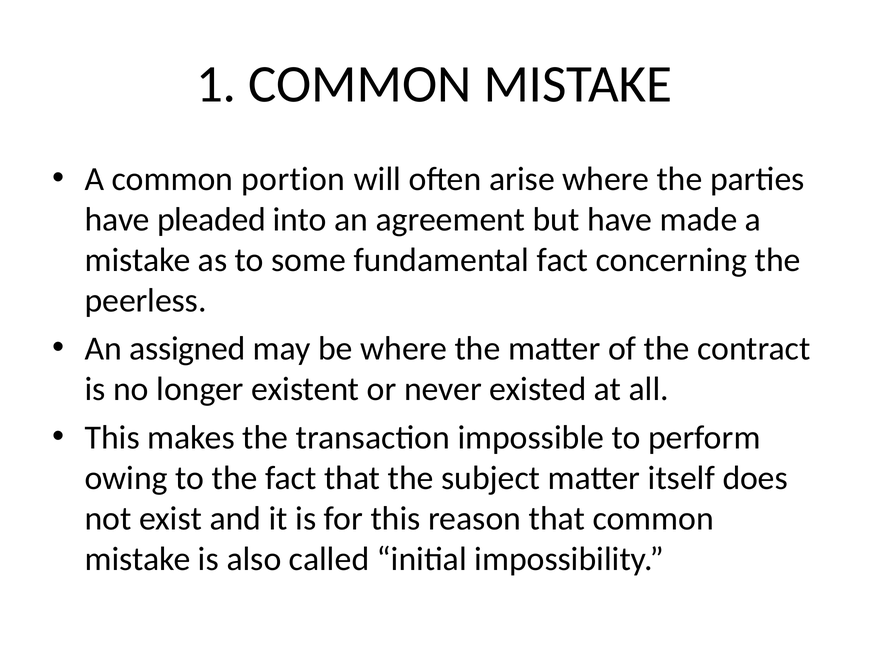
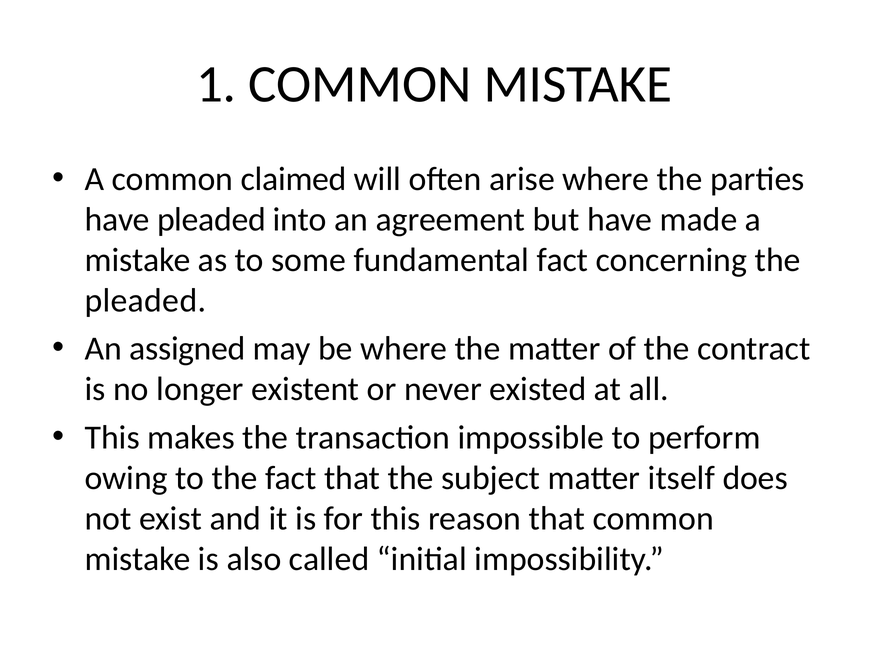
portion: portion -> claimed (294, 179)
peerless: peerless -> pleaded (145, 301)
